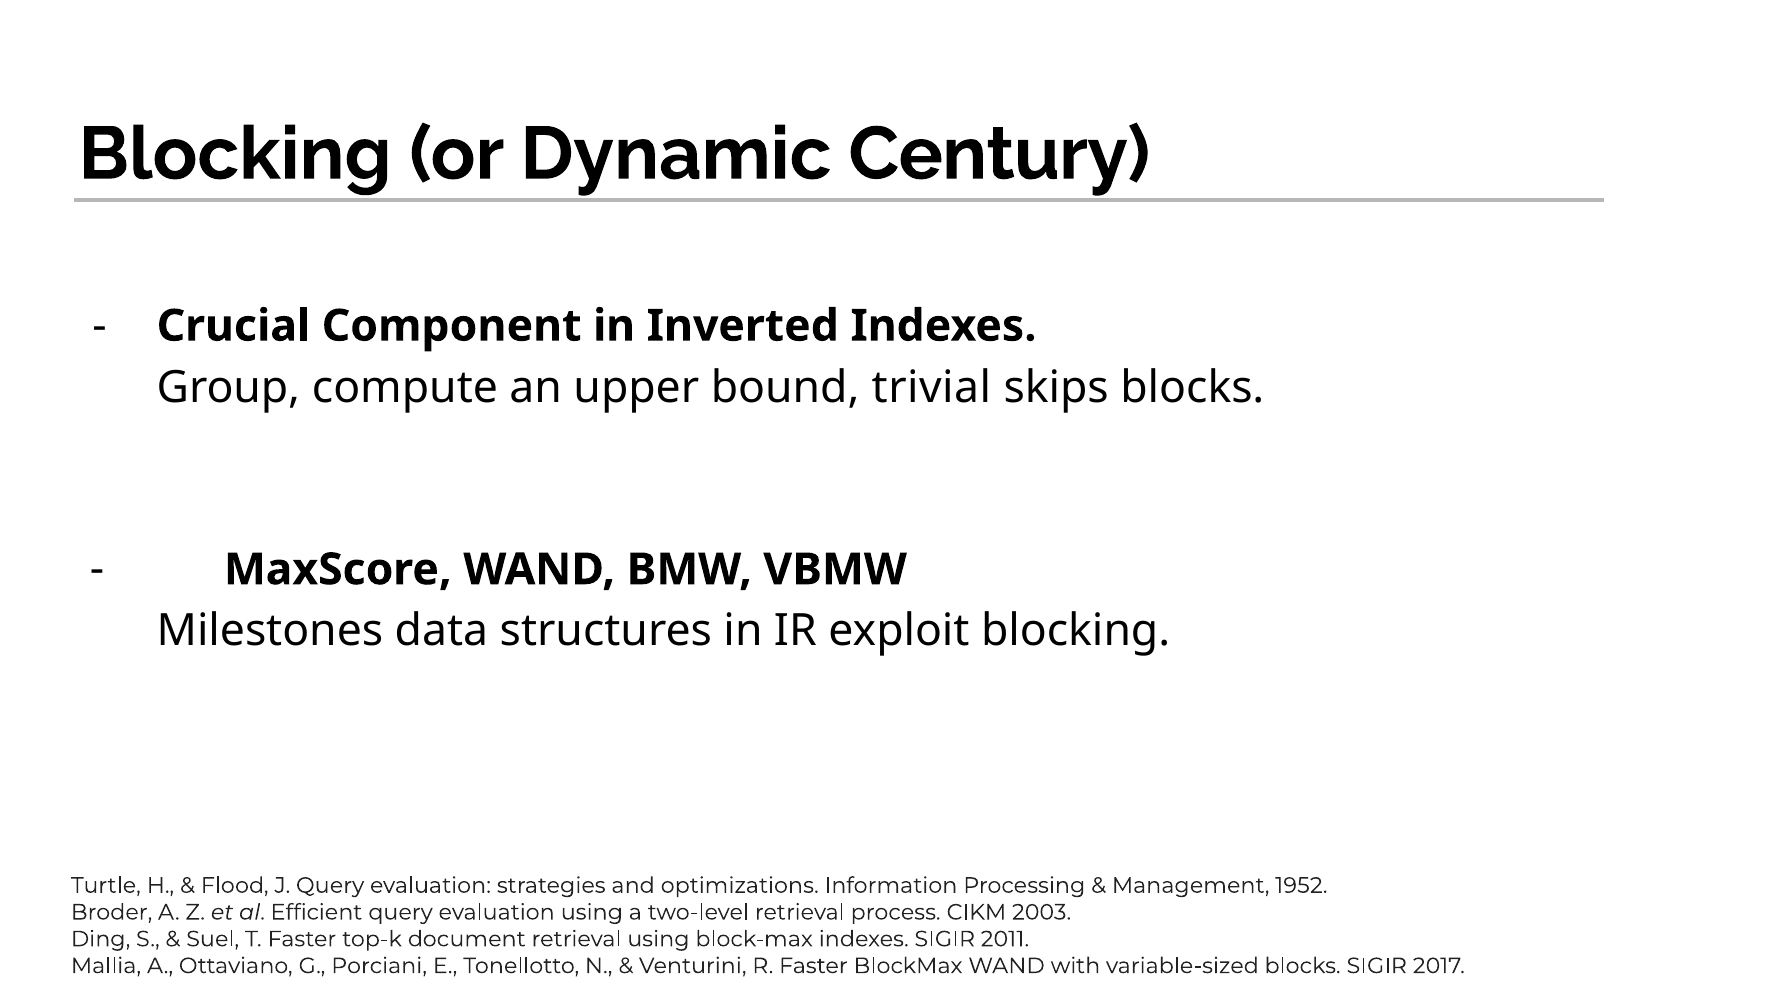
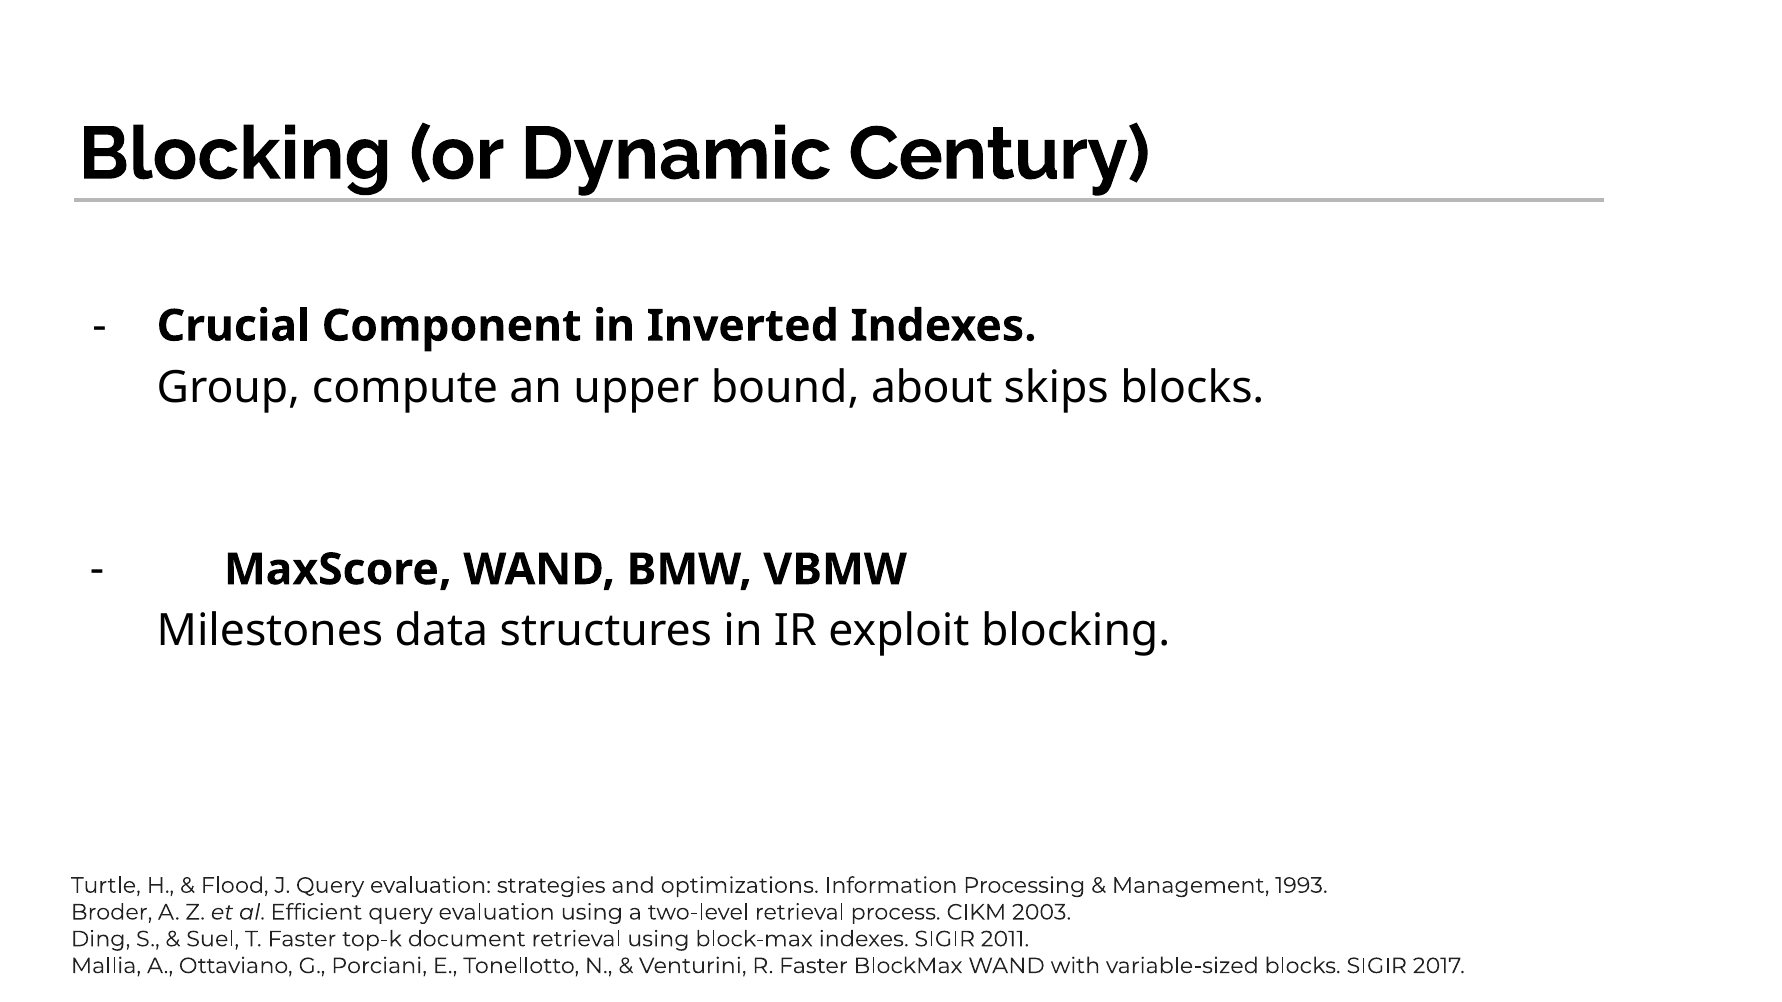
trivial: trivial -> about (932, 388)
1952: 1952 -> 1993 (1301, 886)
